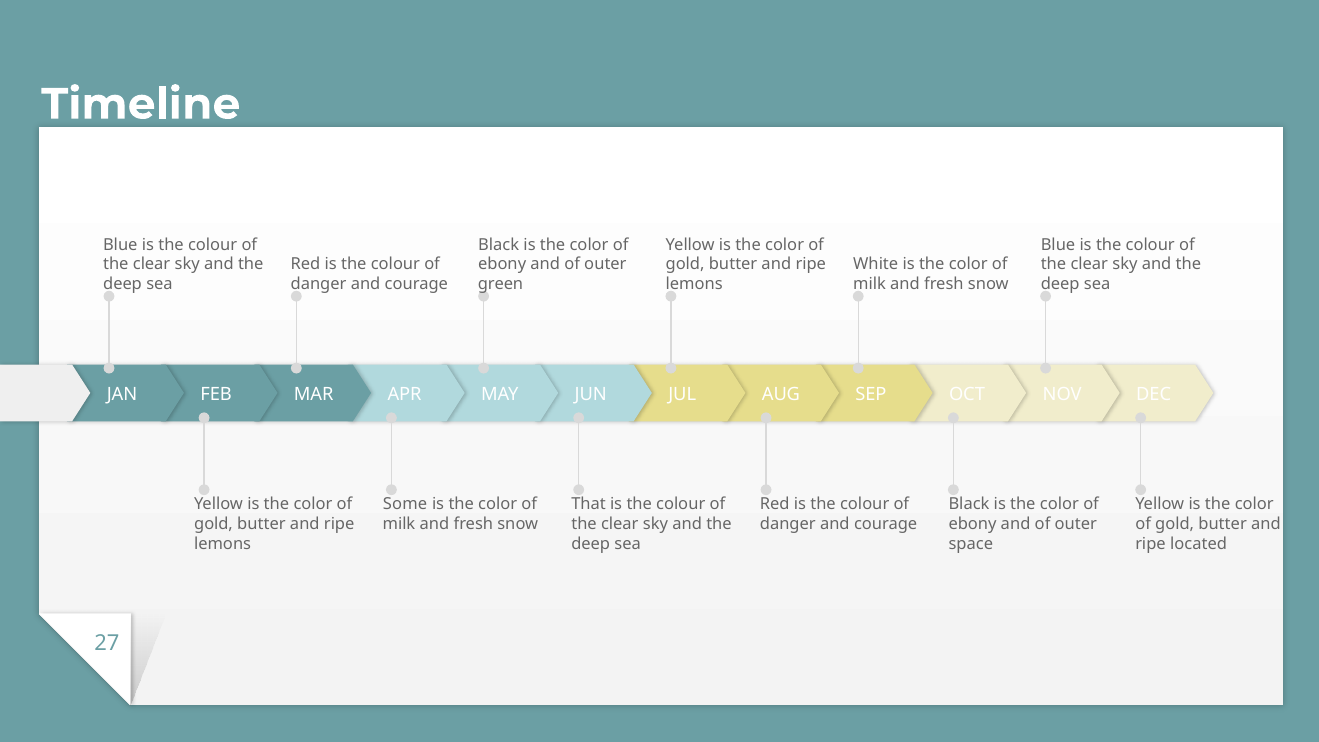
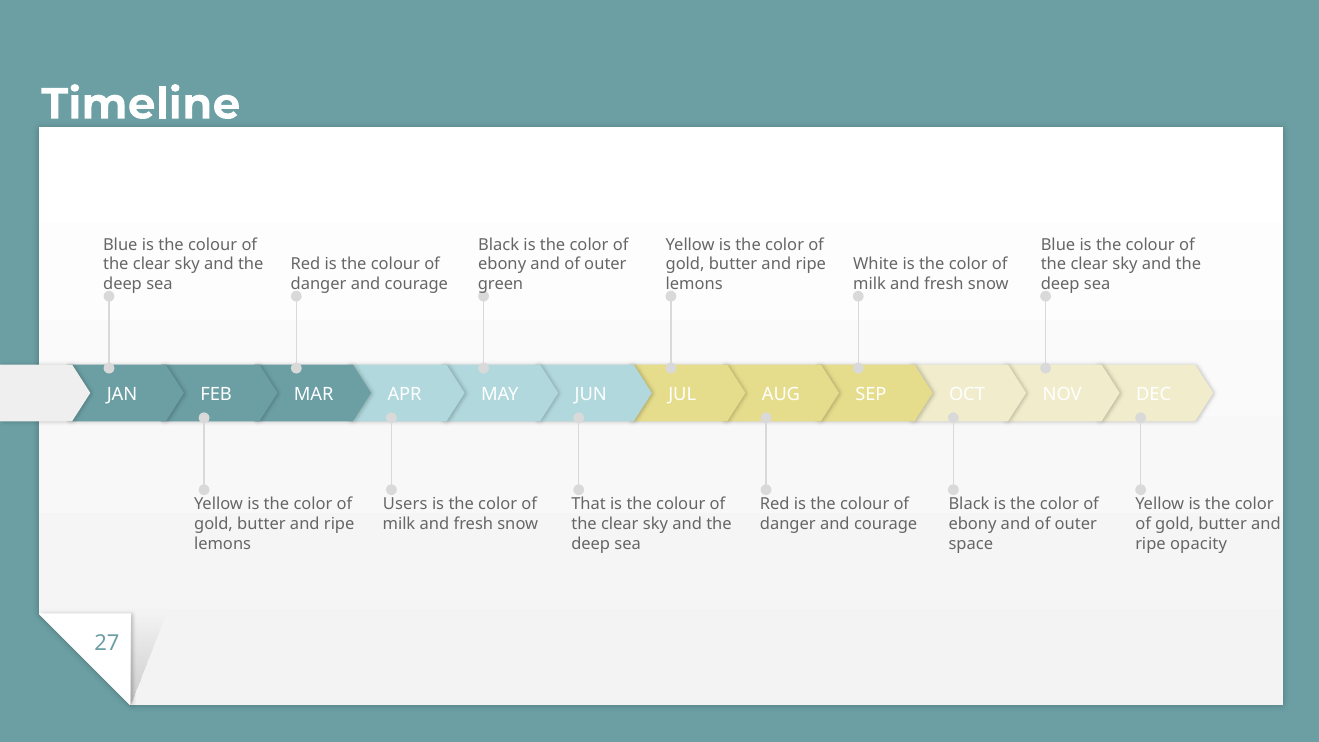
Some: Some -> Users (405, 504)
located: located -> opacity (1199, 544)
